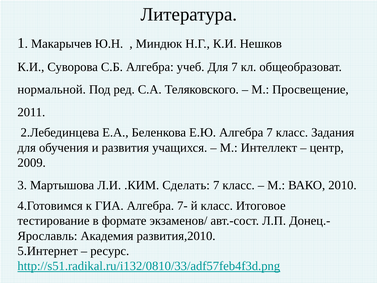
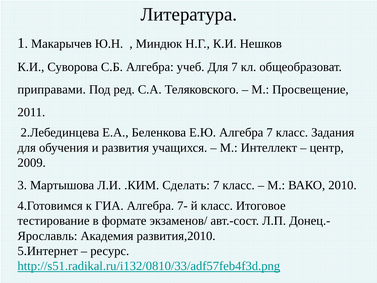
нормальной: нормальной -> приправами (52, 89)
